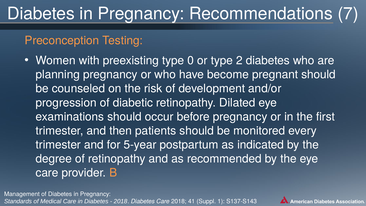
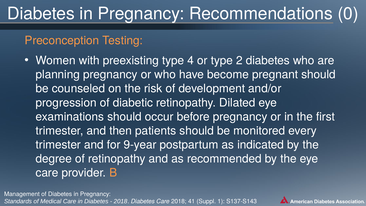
7: 7 -> 0 (348, 14)
0: 0 -> 4 (191, 61)
5-year: 5-year -> 9-year (140, 145)
